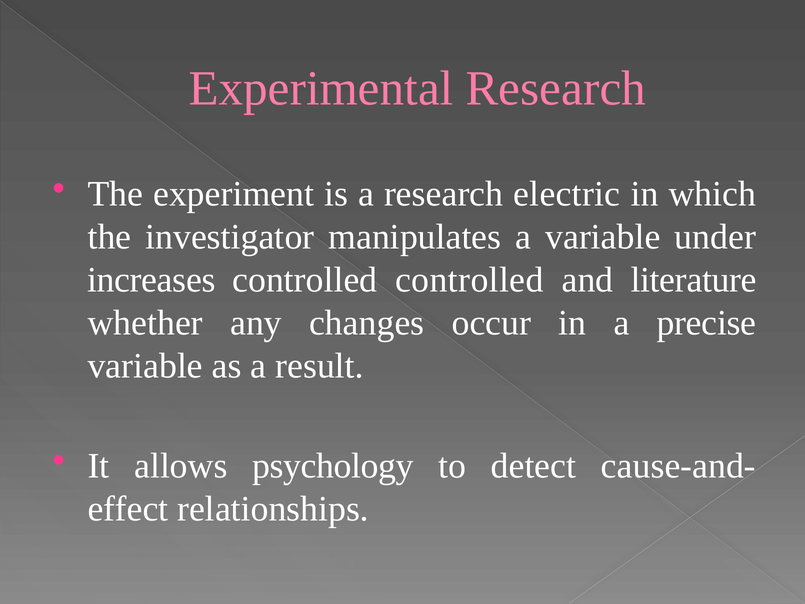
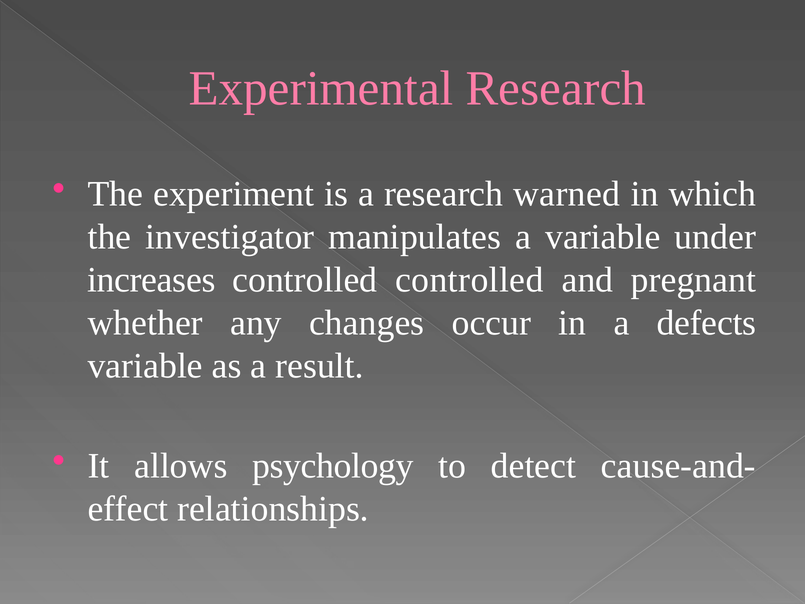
electric: electric -> warned (567, 194)
literature: literature -> pregnant (693, 280)
precise: precise -> defects (706, 323)
